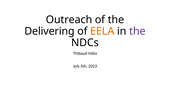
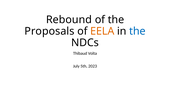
Outreach: Outreach -> Rebound (69, 20)
Delivering: Delivering -> Proposals (49, 31)
the colour: purple -> blue (137, 31)
